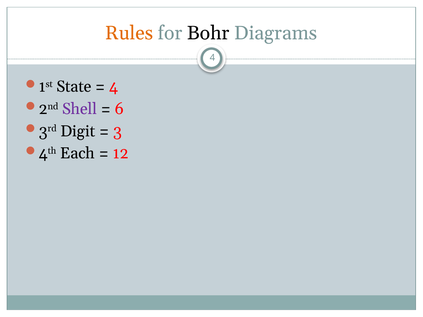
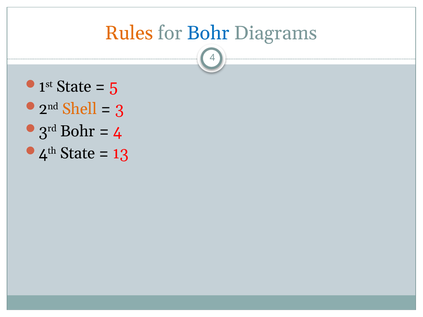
Bohr colour: black -> blue (208, 33)
4: 4 -> 5 (114, 87)
Shell colour: purple -> orange (80, 109)
6: 6 -> 3 (119, 109)
3rd Digit: Digit -> Bohr (78, 131)
3: 3 -> 4 (118, 131)
4th Each: Each -> State (78, 153)
12: 12 -> 13 (121, 153)
